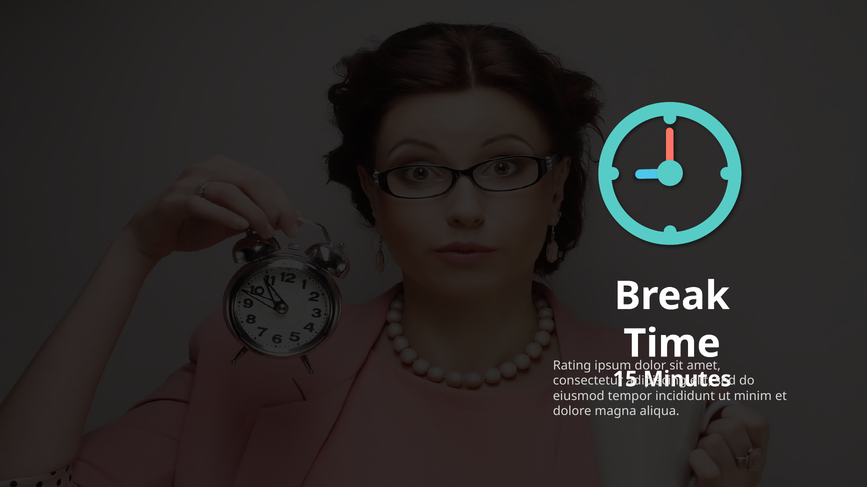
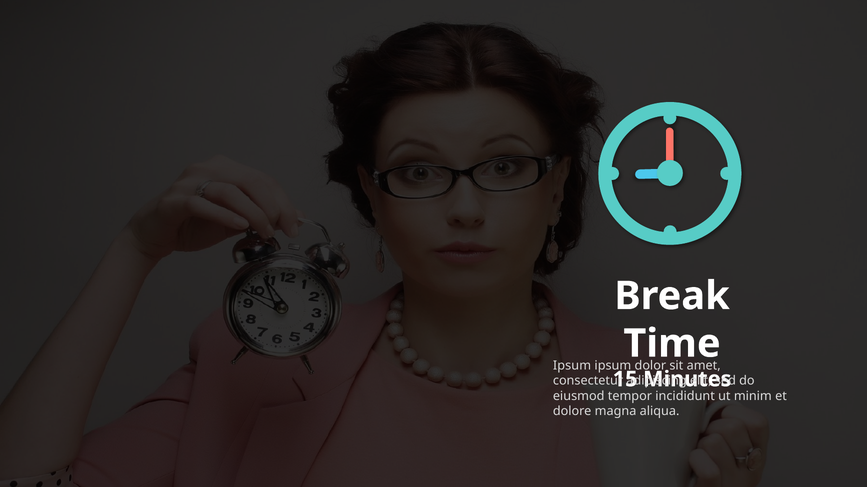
Rating: Rating -> Ipsum (572, 366)
